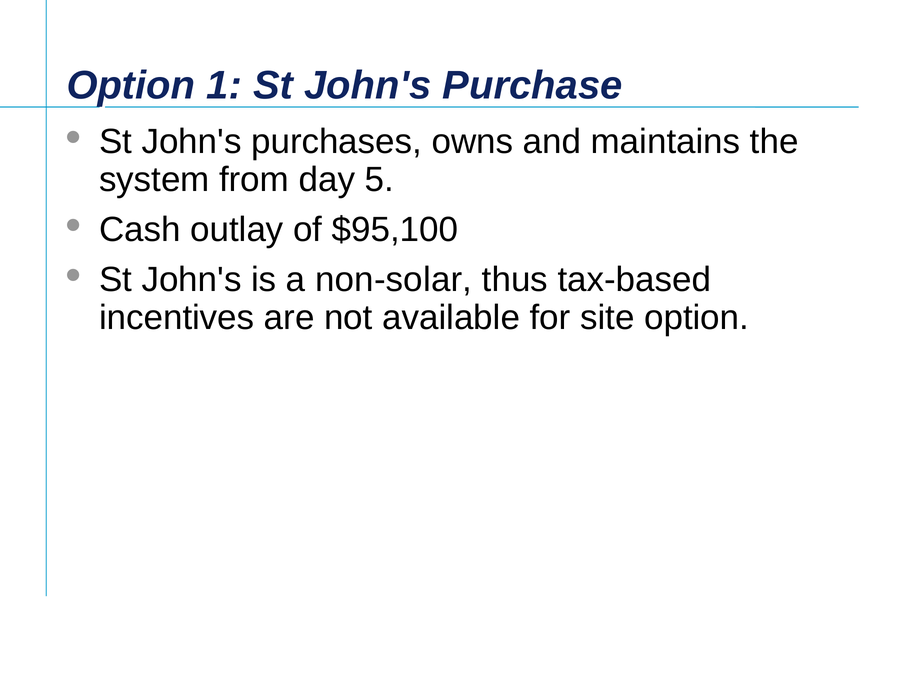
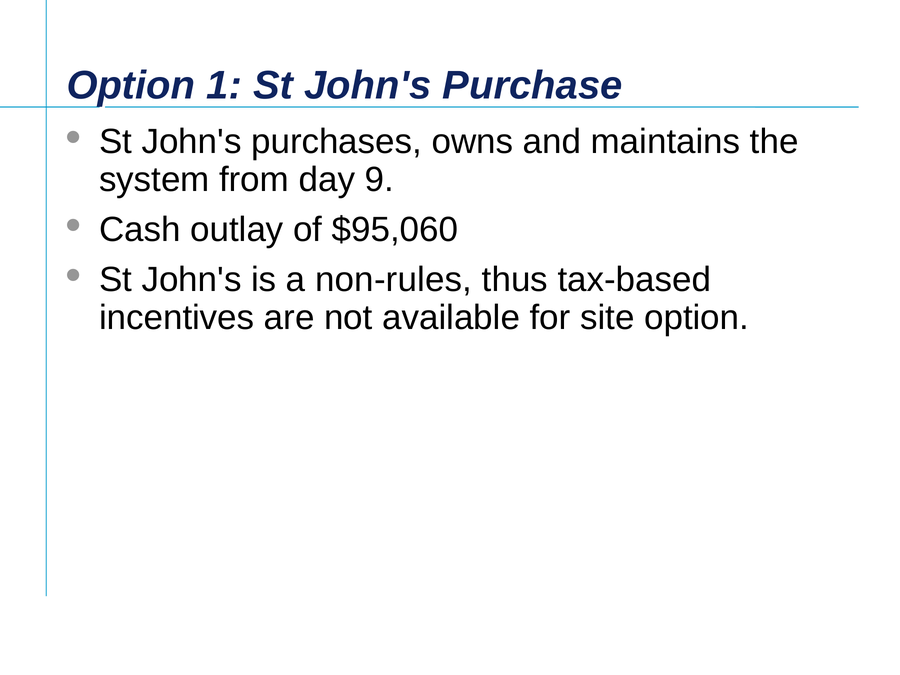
5: 5 -> 9 (379, 180)
$95,100: $95,100 -> $95,060 (395, 230)
non-solar: non-solar -> non-rules (394, 280)
